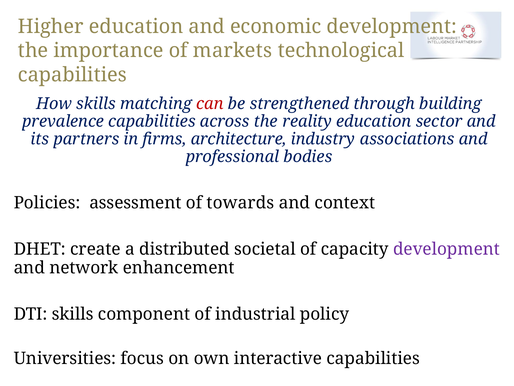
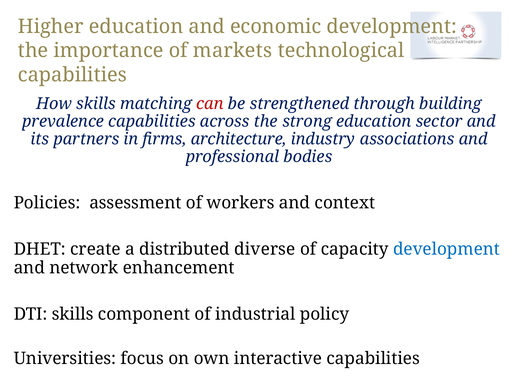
reality: reality -> strong (307, 121)
towards: towards -> workers (241, 203)
societal: societal -> diverse (265, 249)
development colour: purple -> blue (446, 249)
